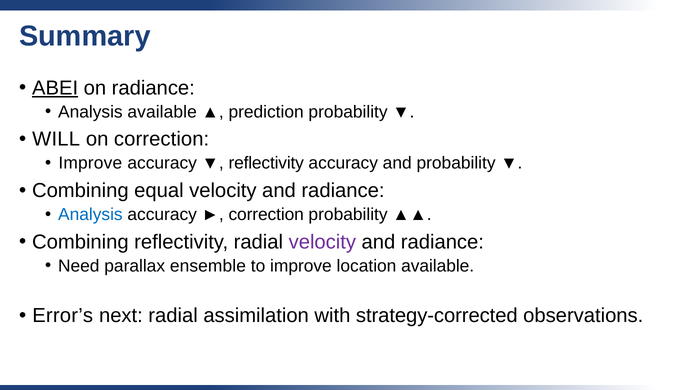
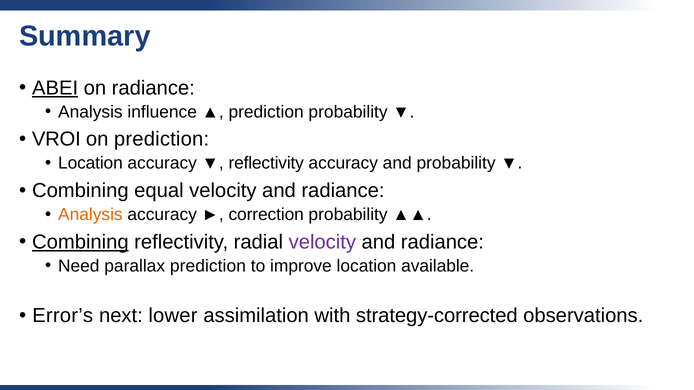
Analysis available: available -> influence (162, 112)
WILL: WILL -> VROI (56, 139)
on correction: correction -> prediction (162, 139)
Improve: Improve -> Location (90, 163)
Analysis colour: blue -> orange (90, 215)
Combining underline: none -> present (80, 242)
parallax ensemble: ensemble -> prediction (208, 266)
next radial: radial -> lower (173, 316)
